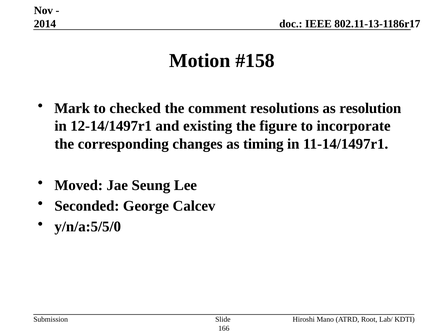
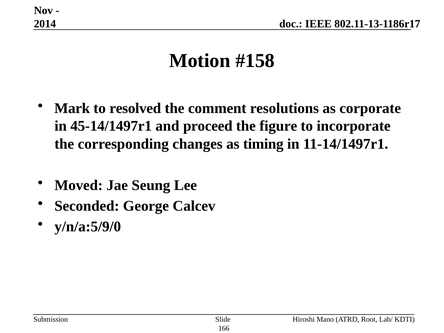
checked: checked -> resolved (135, 108)
resolution: resolution -> corporate (370, 108)
12-14/1497r1: 12-14/1497r1 -> 45-14/1497r1 (111, 126)
existing: existing -> proceed (208, 126)
y/n/a:5/5/0: y/n/a:5/5/0 -> y/n/a:5/9/0 (88, 227)
